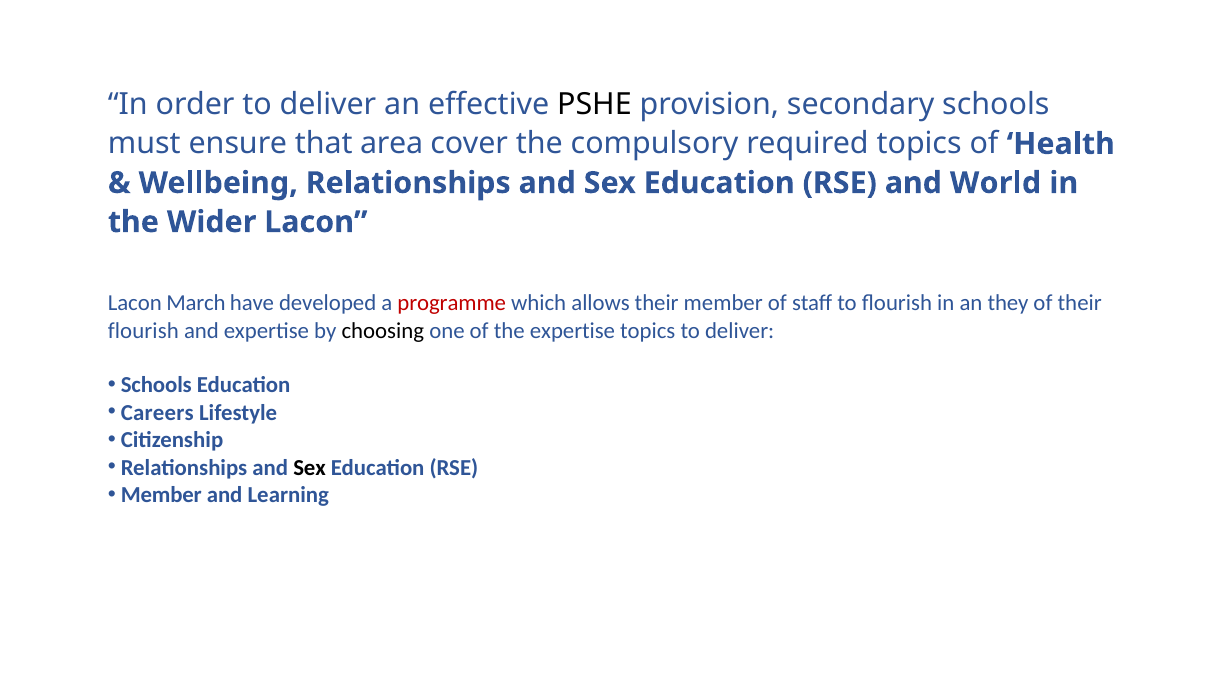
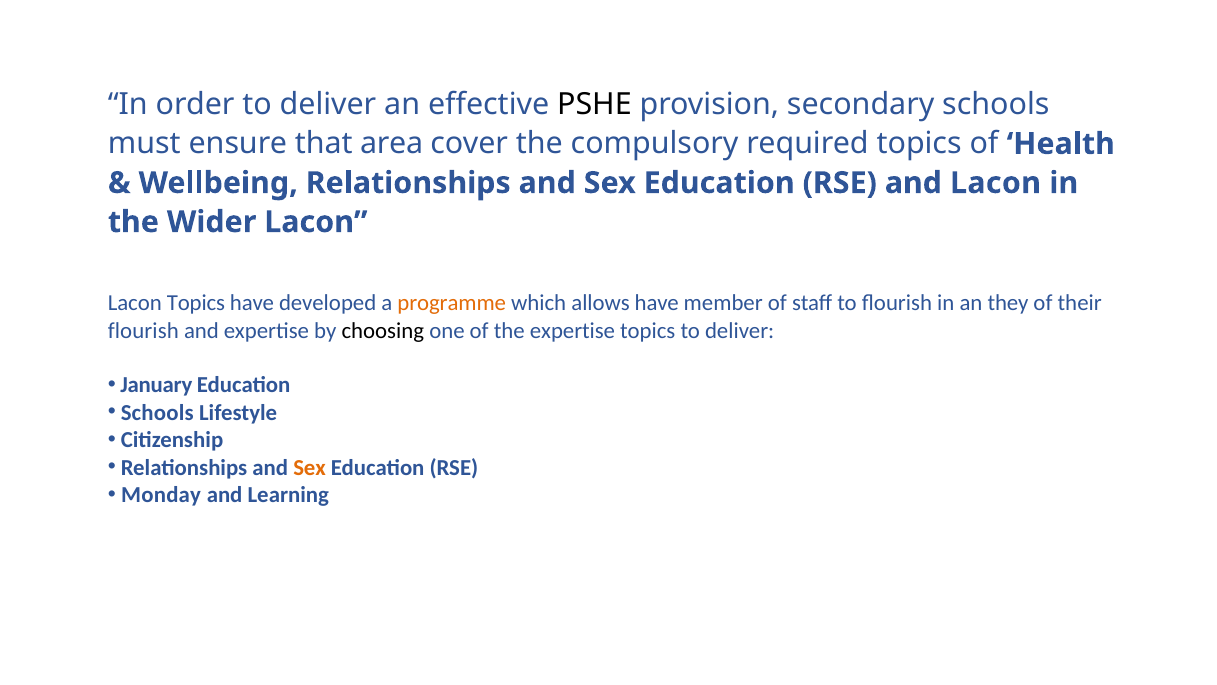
and World: World -> Lacon (995, 183)
Lacon March: March -> Topics (196, 303)
programme colour: red -> orange (452, 303)
allows their: their -> have (657, 303)
Schools: Schools -> January (156, 385)
Careers: Careers -> Schools (157, 412)
Sex colour: black -> orange (310, 467)
Member: Member -> Monday (161, 495)
